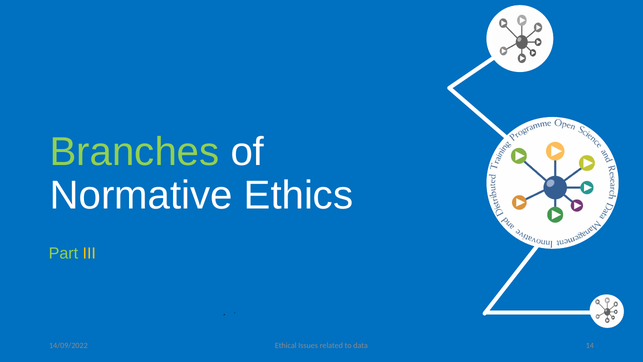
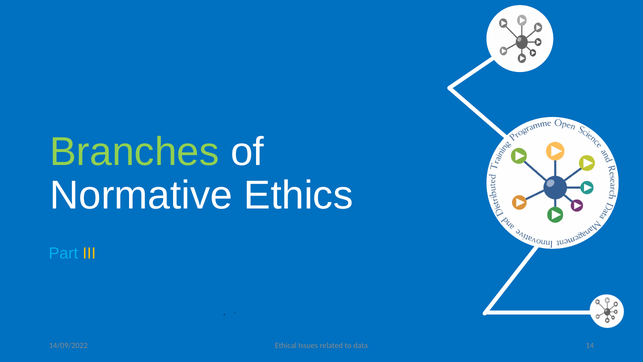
Part colour: light green -> light blue (63, 253)
